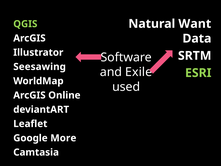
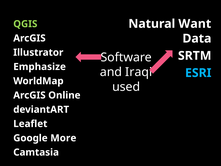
Seesawing: Seesawing -> Emphasize (40, 67)
Exile: Exile -> Iraqi (139, 72)
ESRI colour: light green -> light blue (198, 73)
